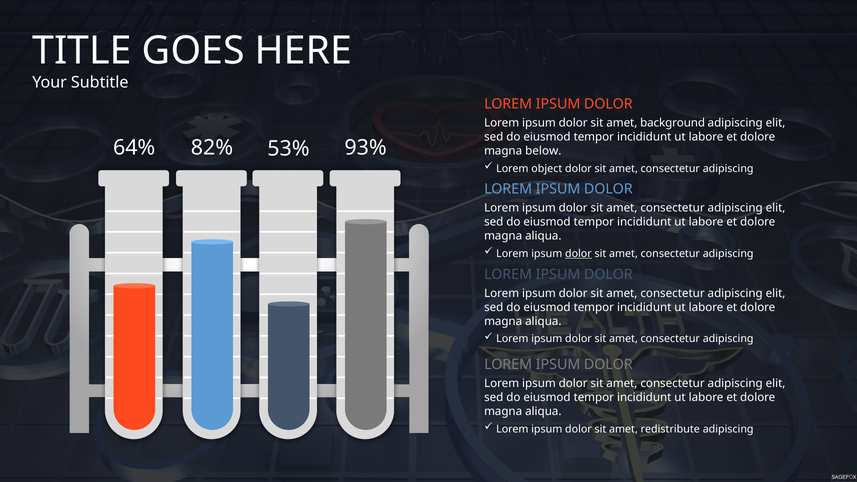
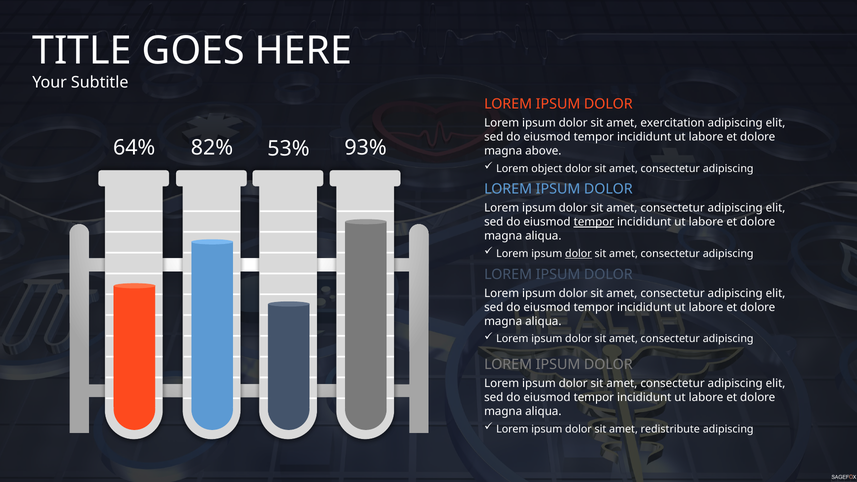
background: background -> exercitation (673, 123)
below: below -> above (543, 151)
tempor underline: none -> present (594, 222)
